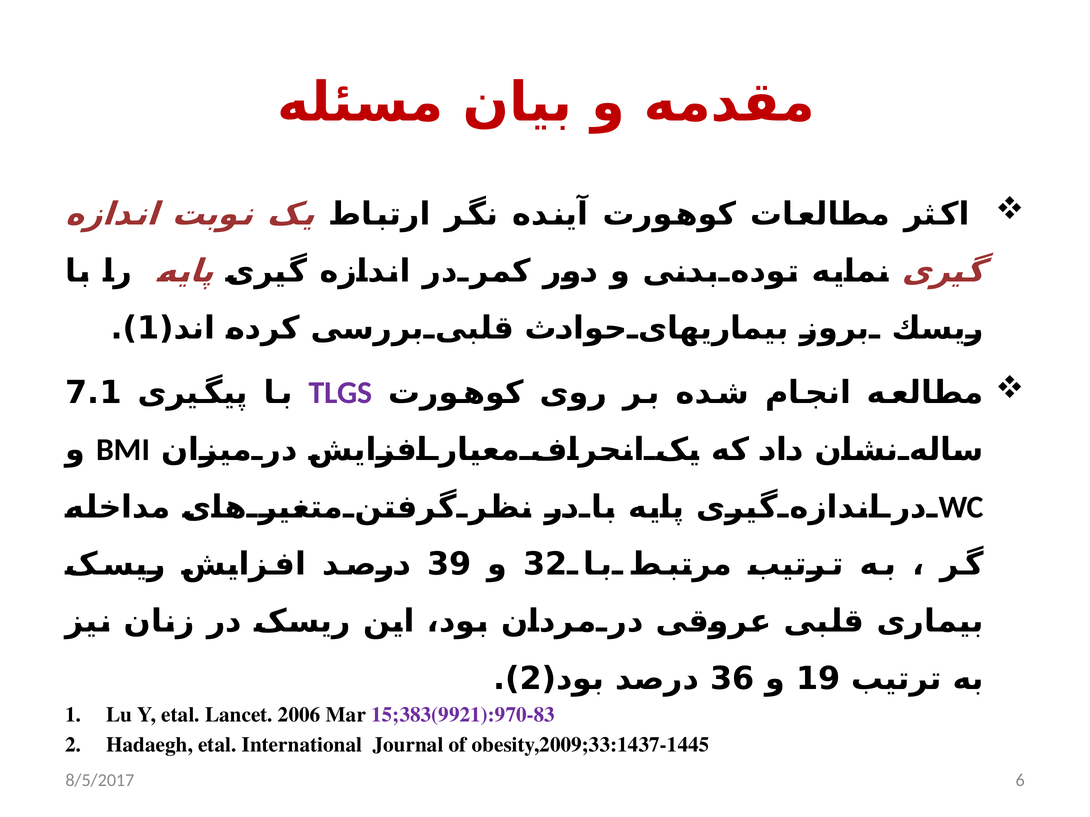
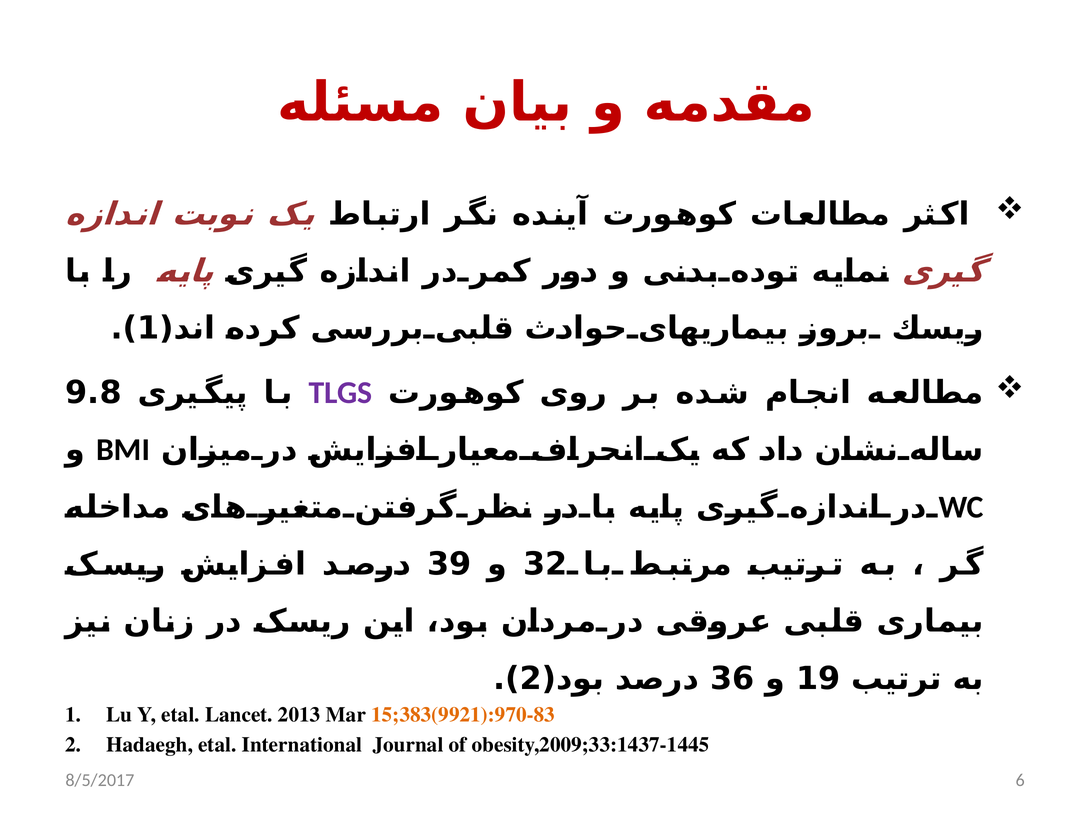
7.1: 7.1 -> 9.8 (94, 393)
2006: 2006 -> 2013 (299, 715)
15;383(9921):970-83 colour: purple -> orange (463, 715)
